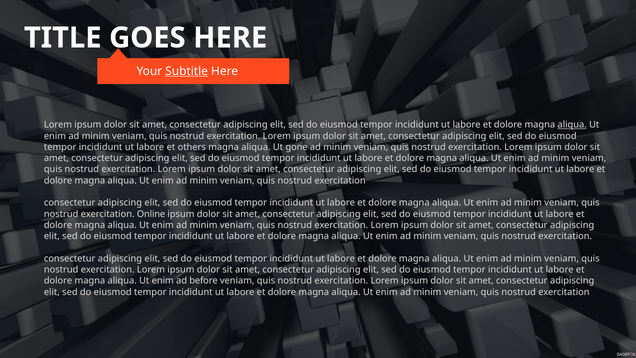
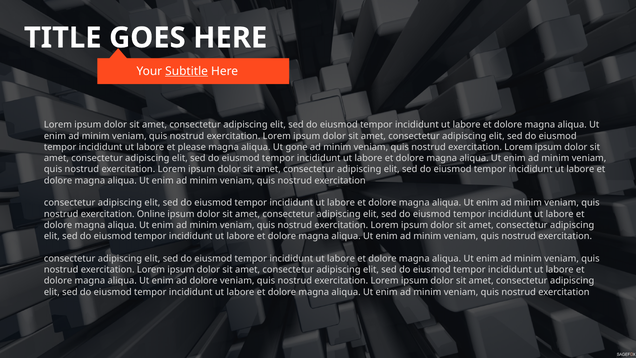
aliqua underline: present -> none (572, 125)
others: others -> please (192, 147)
ad before: before -> dolore (204, 281)
